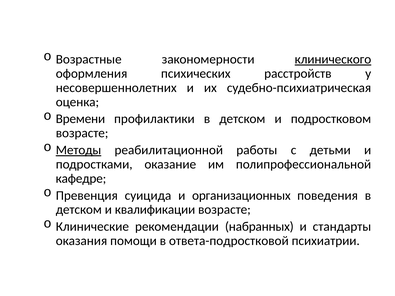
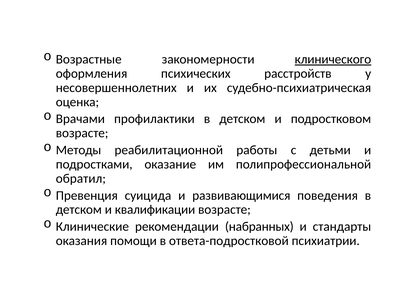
Времени: Времени -> Врачами (80, 119)
Методы underline: present -> none (79, 150)
кафедре: кафедре -> обратил (81, 179)
организационных: организационных -> развивающимися (241, 196)
